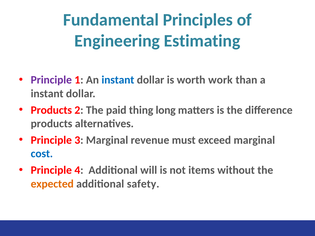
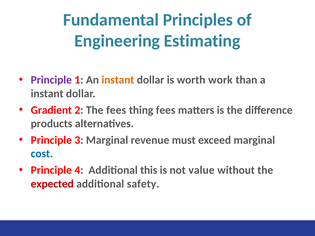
instant colour: blue -> orange (118, 80)
Products: Products -> Gradient (51, 110)
The paid: paid -> fees (116, 110)
thing long: long -> fees (166, 110)
will: will -> this (149, 170)
items: items -> value (201, 170)
expected colour: orange -> red (52, 184)
